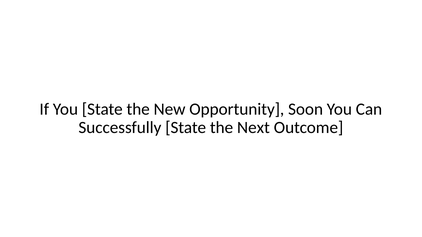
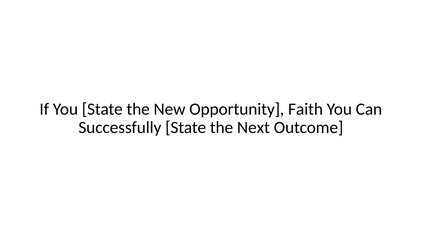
Soon: Soon -> Faith (306, 109)
